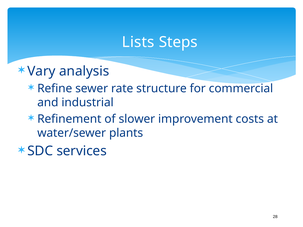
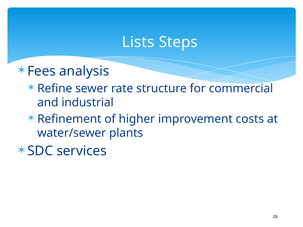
Vary: Vary -> Fees (42, 71)
slower: slower -> higher (137, 119)
